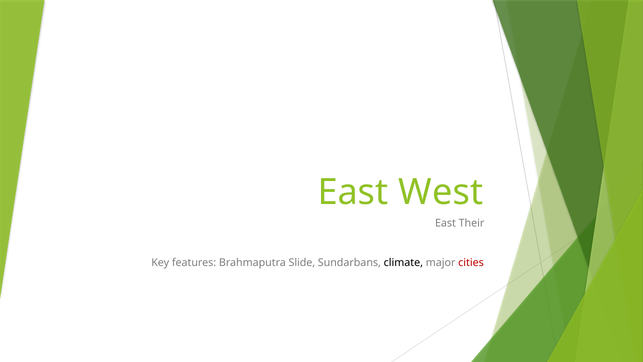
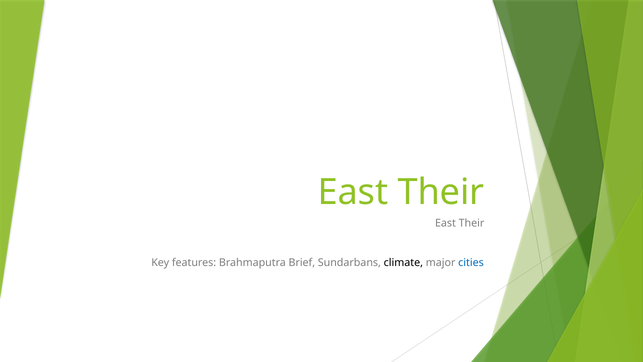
West: West -> Their (441, 192)
Slide: Slide -> Brief (302, 262)
cities colour: red -> blue (471, 262)
